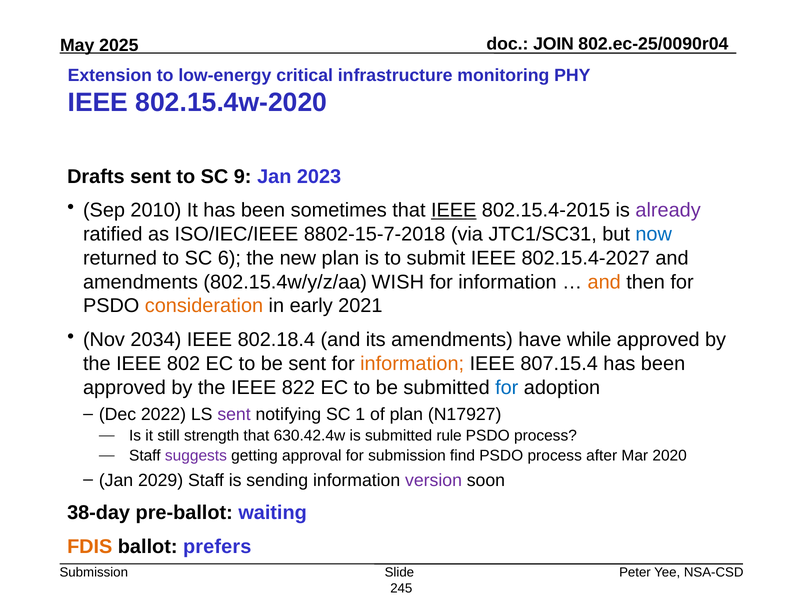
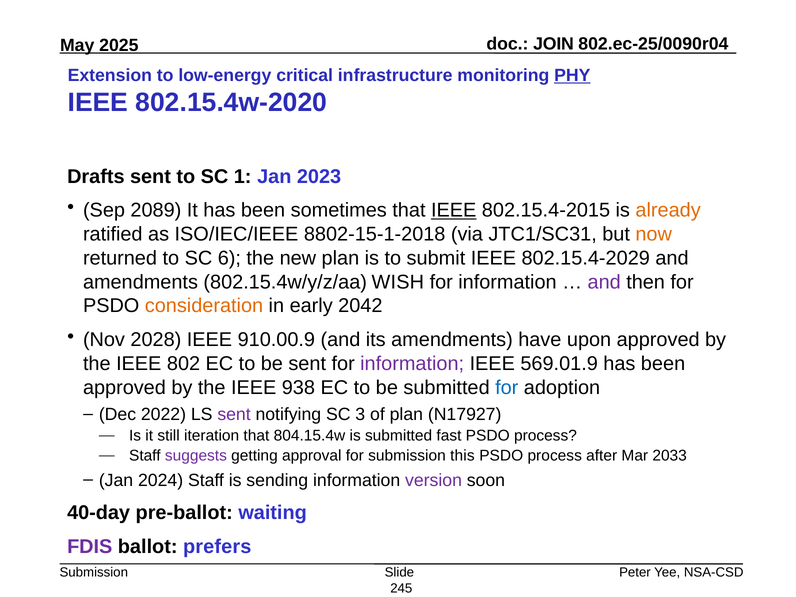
PHY underline: none -> present (572, 76)
9: 9 -> 1 (243, 177)
2010: 2010 -> 2089 (156, 210)
already colour: purple -> orange (668, 210)
8802-15-7-2018: 8802-15-7-2018 -> 8802-15-1-2018 (375, 234)
now colour: blue -> orange (654, 234)
802.15.4-2027: 802.15.4-2027 -> 802.15.4-2029 (586, 258)
and colour: orange -> purple (604, 282)
2021: 2021 -> 2042 (360, 306)
2034: 2034 -> 2028 (156, 340)
802.18.4: 802.18.4 -> 910.00.9 (276, 340)
while: while -> upon (589, 340)
information colour: orange -> purple (412, 364)
807.15.4: 807.15.4 -> 569.01.9 (559, 364)
822: 822 -> 938 (298, 388)
1: 1 -> 3 (360, 414)
strength: strength -> iteration (212, 436)
630.42.4w: 630.42.4w -> 804.15.4w (309, 436)
rule: rule -> fast (449, 436)
find: find -> this (462, 456)
2020: 2020 -> 2033 (670, 456)
2029: 2029 -> 2024 (161, 480)
38-day: 38-day -> 40-day (99, 513)
FDIS colour: orange -> purple (90, 547)
